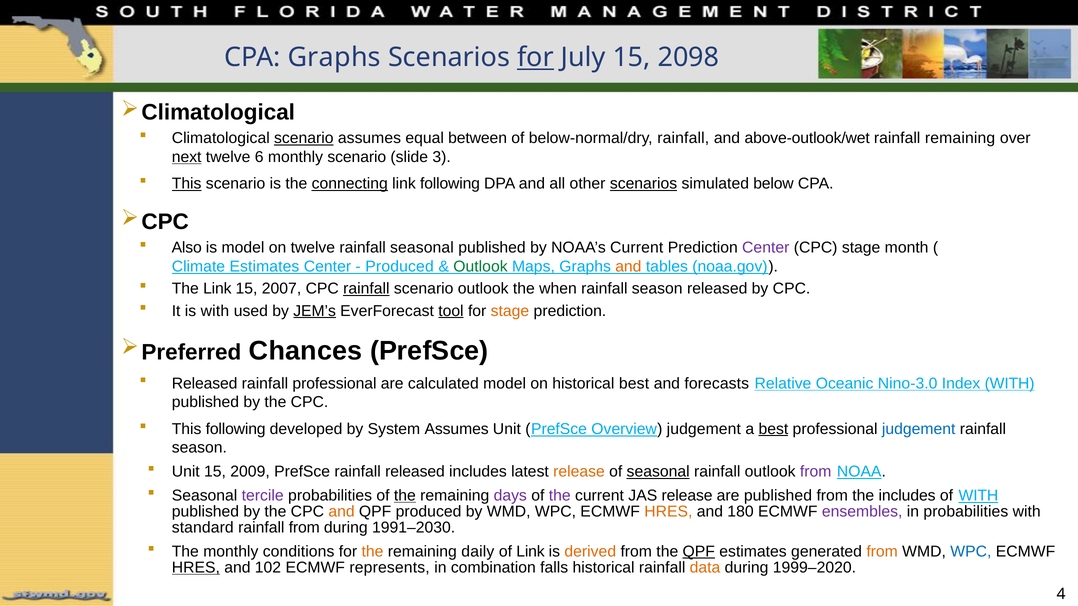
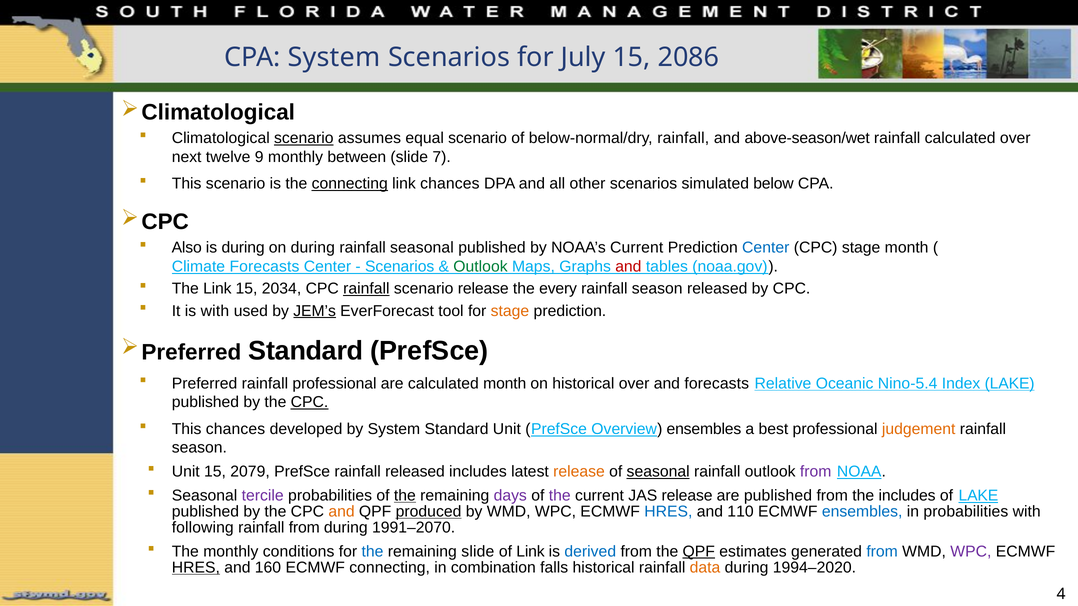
CPA Graphs: Graphs -> System (334, 58)
for underline: present -> none (536, 58)
2098: 2098 -> 2086 (688, 58)
equal between: between -> scenario (478, 138)
above-outlook/wet: above-outlook/wet -> above-season/wet (807, 138)
rainfall remaining: remaining -> calculated (960, 138)
next underline: present -> none (187, 157)
6: 6 -> 9 (259, 157)
monthly scenario: scenario -> between (357, 157)
3: 3 -> 7 (442, 157)
This underline: present -> none (187, 184)
link following: following -> chances (450, 184)
scenarios underline: present -> none (644, 184)
is model: model -> during (243, 248)
on twelve: twelve -> during (313, 248)
Center colour: purple -> blue (766, 248)
Climate Estimates: Estimates -> Forecasts (264, 267)
Produced: Produced -> Scenarios (400, 267)
and colour: orange -> red (628, 267)
2007: 2007 -> 2034 (282, 289)
scenario outlook: outlook -> release (483, 289)
when: when -> every (558, 289)
tool underline: present -> none (451, 311)
Preferred Chances: Chances -> Standard (306, 351)
Released: Released -> Preferred (205, 384)
calculated model: model -> month (505, 384)
historical best: best -> over (634, 384)
Nino-3.0: Nino-3.0 -> Nino-5.4 (908, 384)
Index WITH: WITH -> LAKE (1010, 384)
CPC underline: none -> present (310, 402)
This following: following -> chances (236, 429)
System Assumes: Assumes -> Standard (457, 429)
Overview judgement: judgement -> ensembles (704, 429)
best underline: present -> none (773, 429)
judgement colour: blue -> orange (919, 429)
2009: 2009 -> 2079 (250, 472)
of WITH: WITH -> LAKE (978, 496)
produced underline: none -> present (429, 512)
HRES colour: orange -> blue (668, 512)
180: 180 -> 110 (741, 512)
ensembles colour: purple -> blue (862, 512)
standard: standard -> following (203, 528)
1991–2030: 1991–2030 -> 1991–2070 (414, 528)
the colour: orange -> blue (372, 552)
remaining daily: daily -> slide (478, 552)
derived colour: orange -> blue (590, 552)
from colour: orange -> blue (882, 552)
WPC colour: blue -> purple (971, 552)
102: 102 -> 160 (268, 568)
ECMWF represents: represents -> connecting (390, 568)
1999–2020: 1999–2020 -> 1994–2020 (814, 568)
